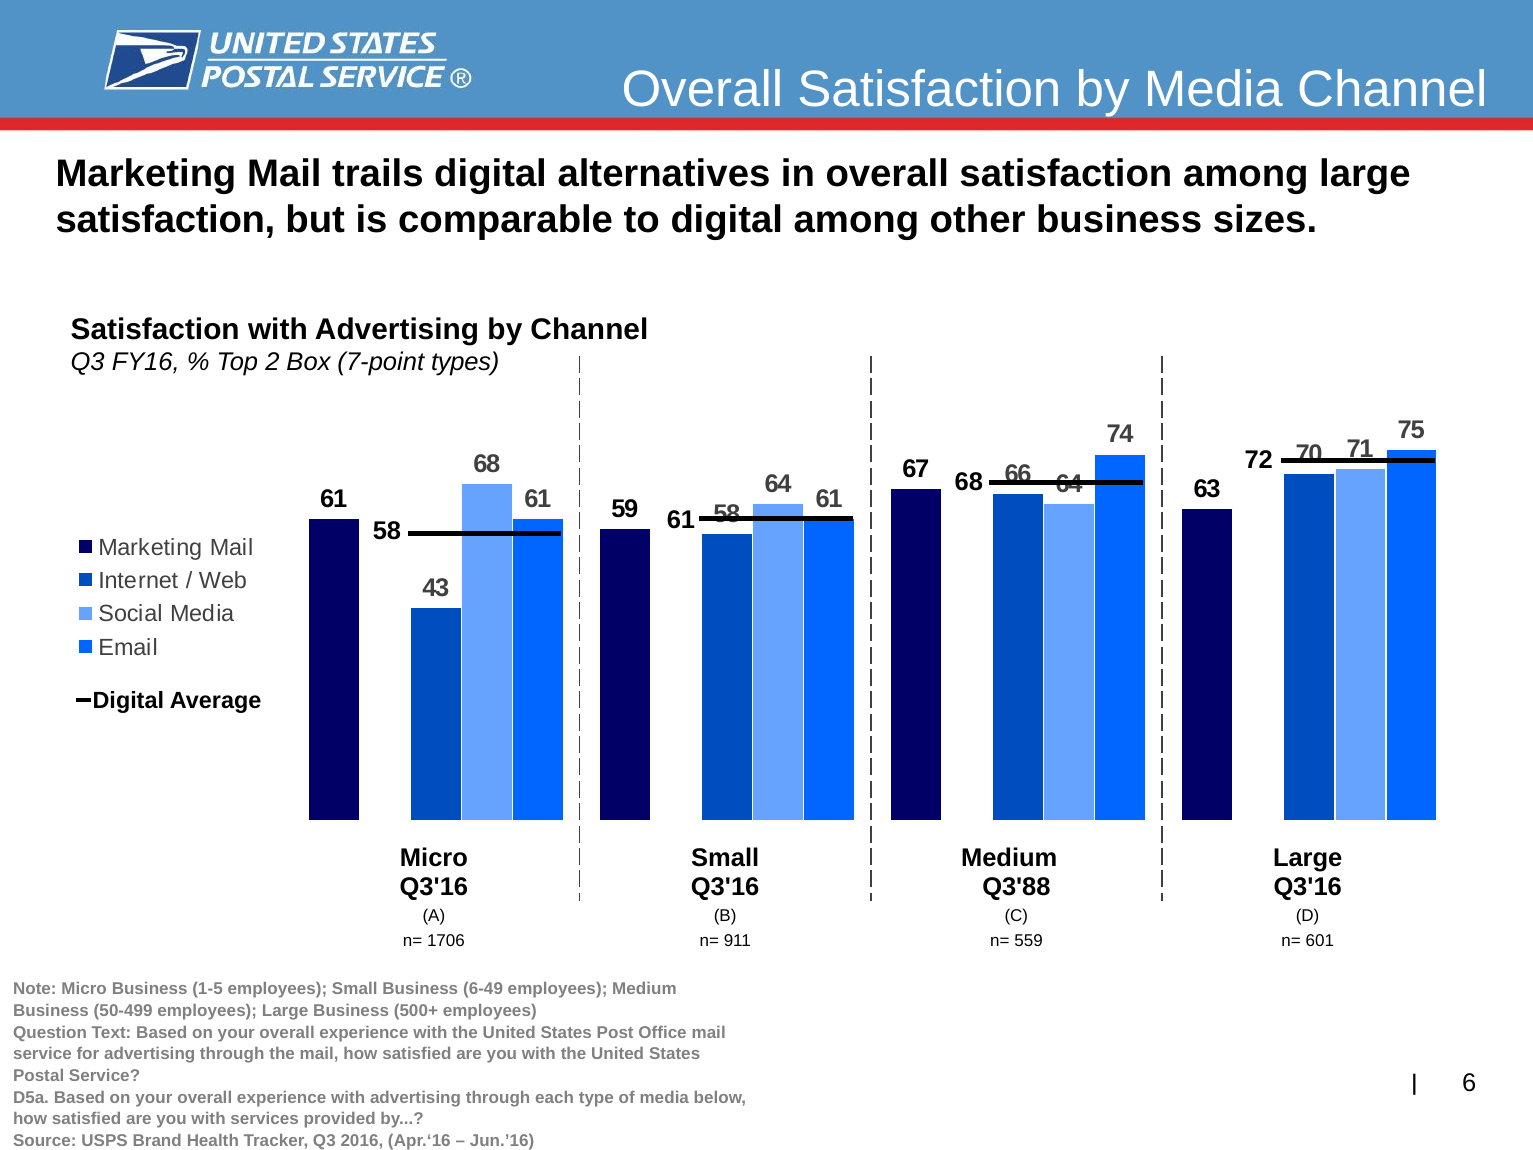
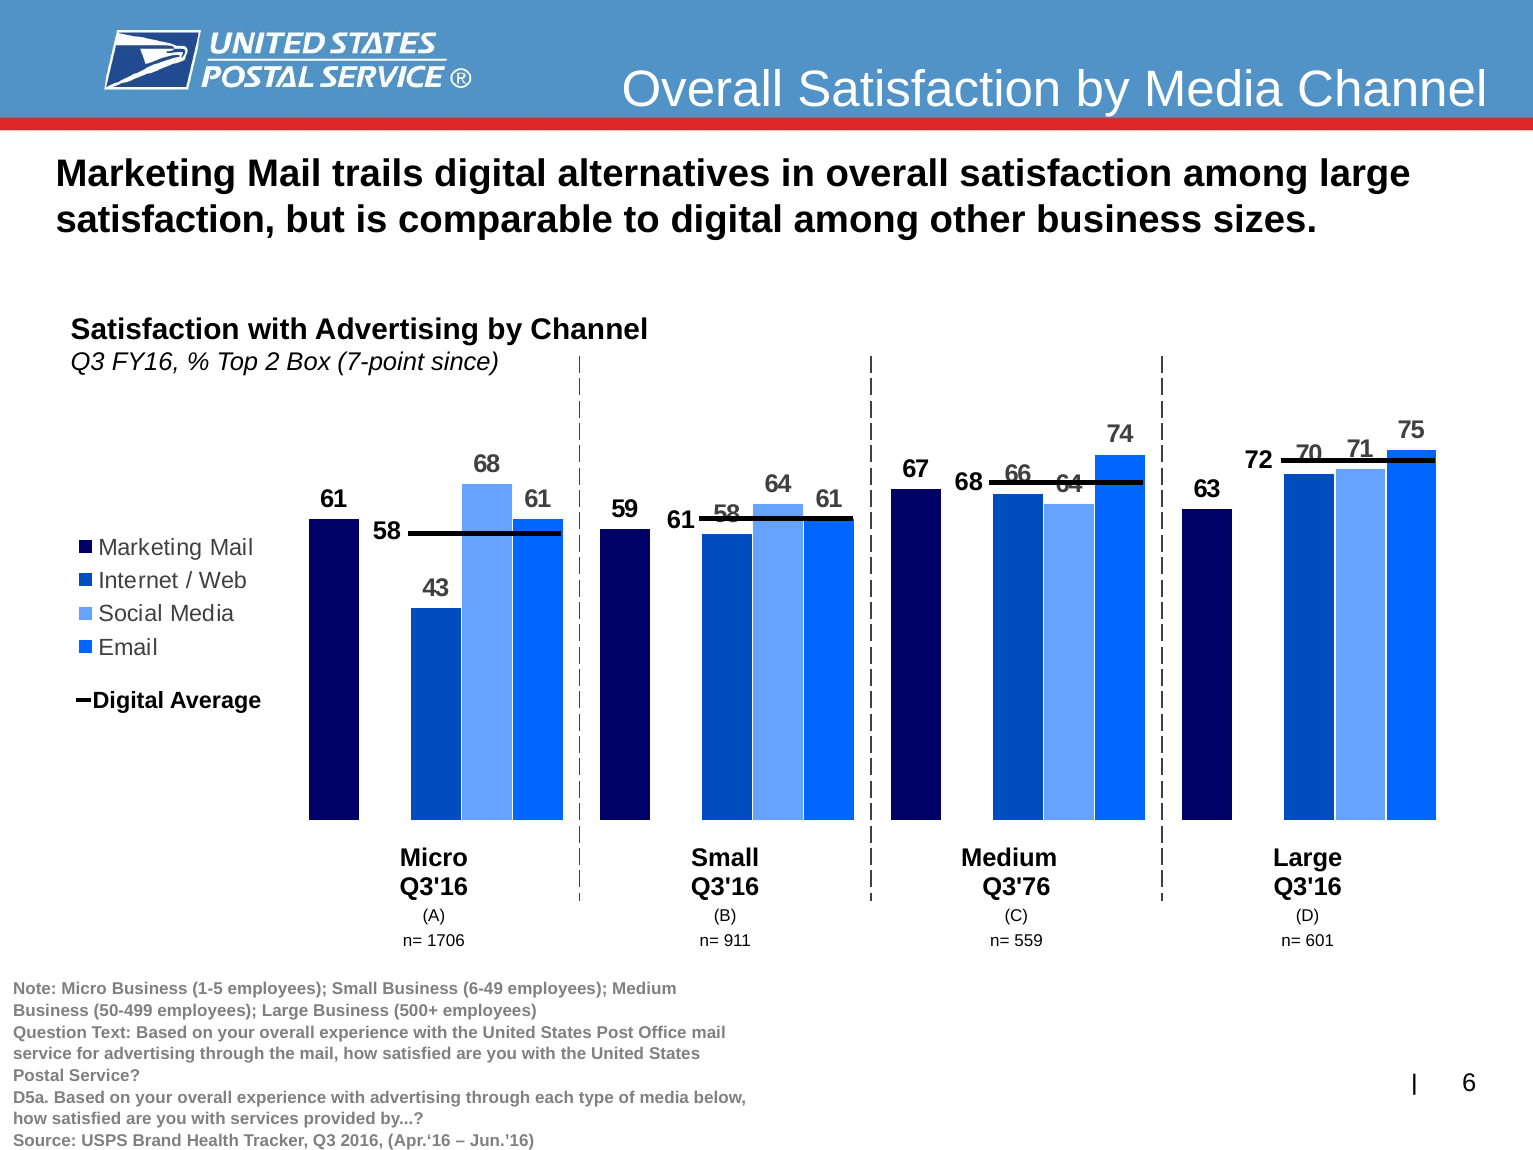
types: types -> since (465, 362)
Q3'88: Q3'88 -> Q3'76 (1016, 887)
